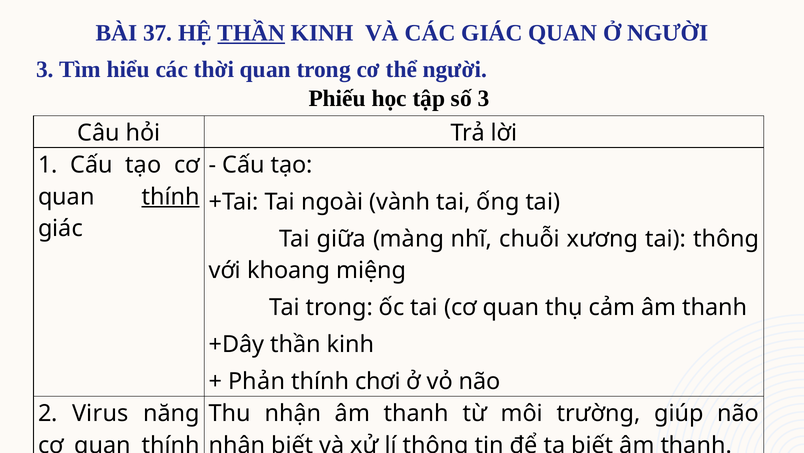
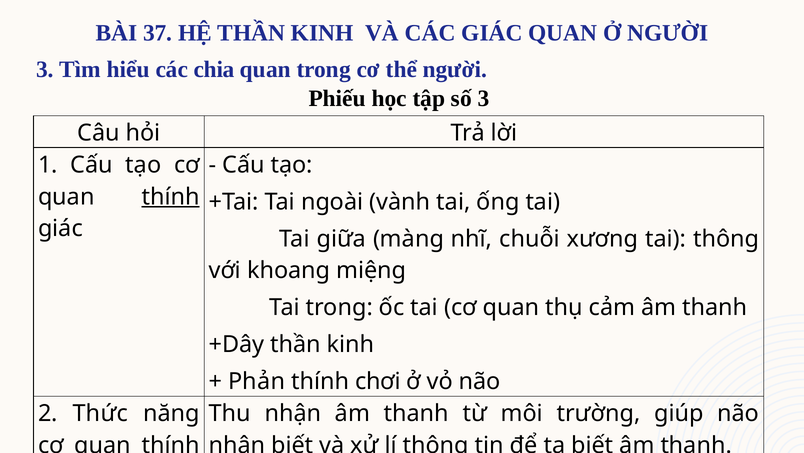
THẦN underline: present -> none (251, 33)
thời: thời -> chia (214, 70)
Virus: Virus -> Thức (100, 413)
